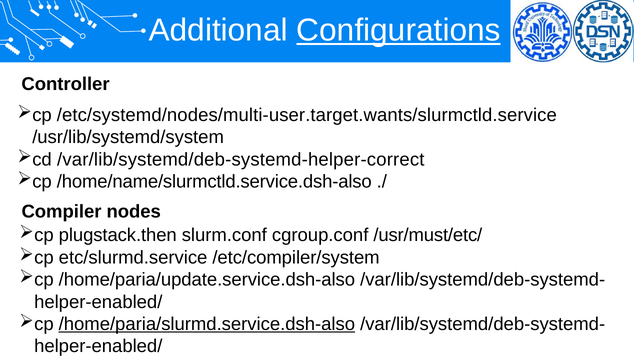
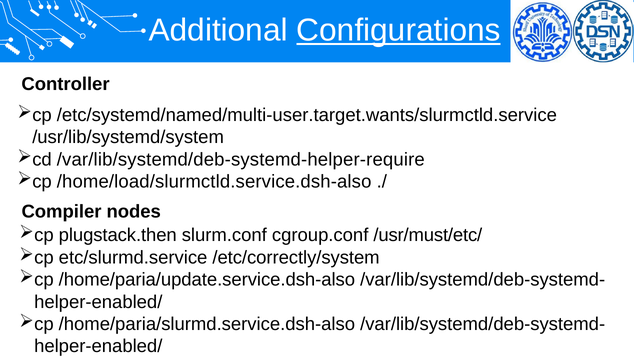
/etc/systemd/nodes/multi-user.target.wants/slurmctld.service: /etc/systemd/nodes/multi-user.target.wants/slurmctld.service -> /etc/systemd/named/multi-user.target.wants/slurmctld.service (307, 115)
/var/lib/systemd/deb-systemd-helper-correct: /var/lib/systemd/deb-systemd-helper-correct -> /var/lib/systemd/deb-systemd-helper-require (241, 159)
/home/name/slurmctld.service.dsh-also: /home/name/slurmctld.service.dsh-also -> /home/load/slurmctld.service.dsh-also (214, 181)
/etc/compiler/system: /etc/compiler/system -> /etc/correctly/system (296, 257)
/home/paria/slurmd.service.dsh-also underline: present -> none (207, 324)
